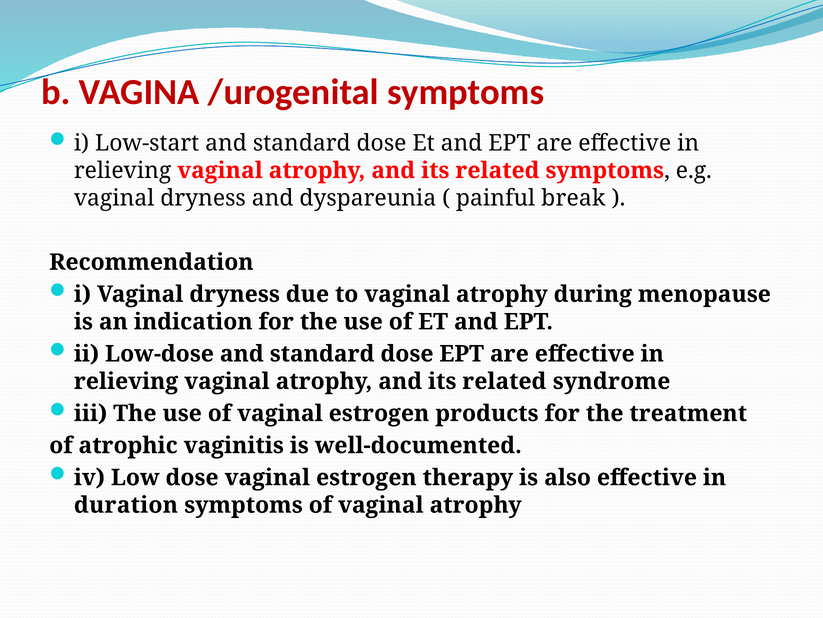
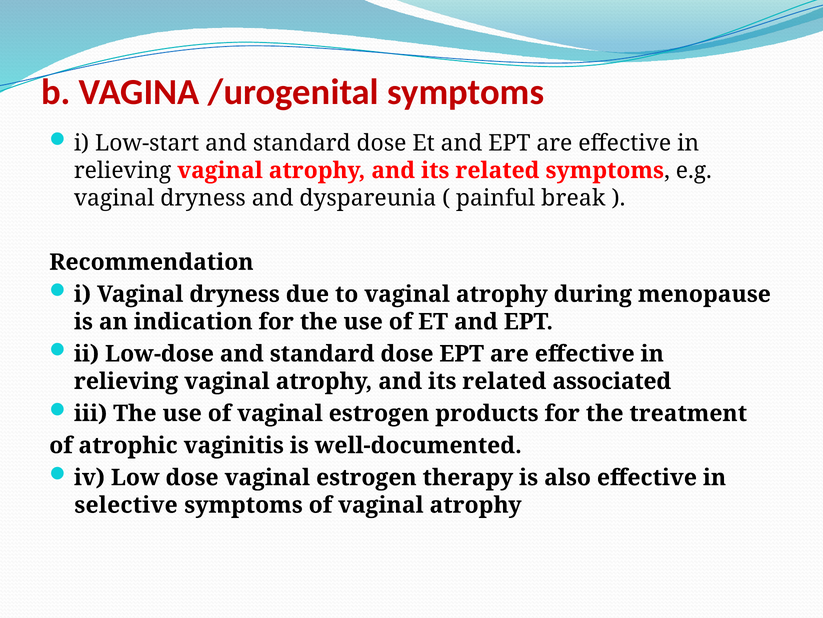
syndrome: syndrome -> associated (612, 381)
duration: duration -> selective (126, 505)
